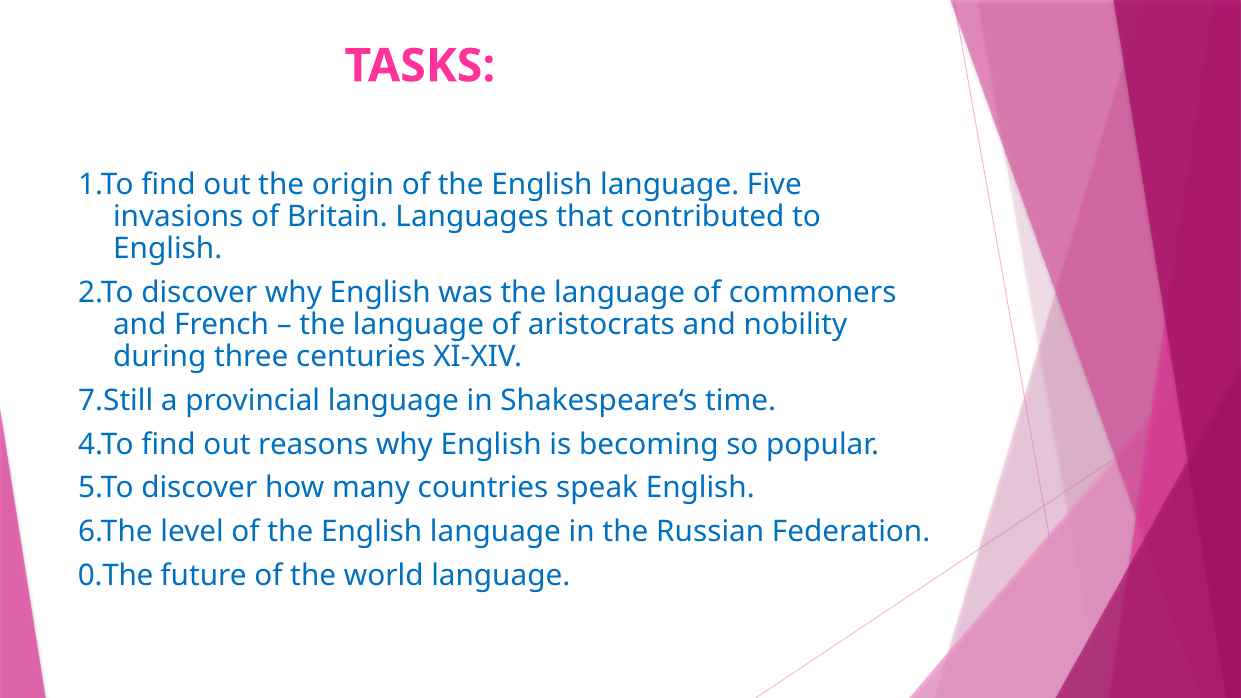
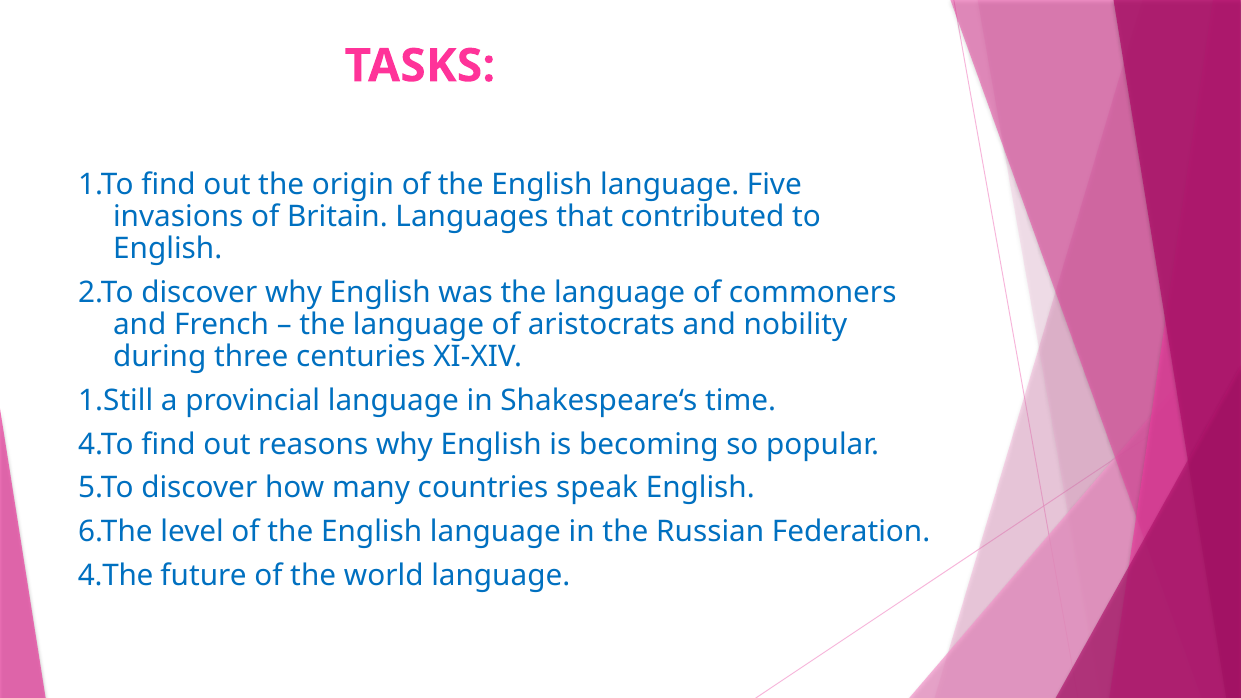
7.Still: 7.Still -> 1.Still (116, 401)
0.The: 0.The -> 4.The (116, 576)
